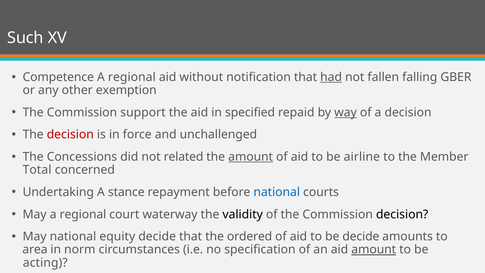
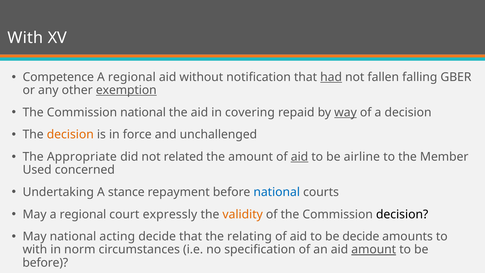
Such: Such -> With (25, 38)
exemption underline: none -> present (126, 90)
Commission support: support -> national (143, 112)
specified: specified -> covering (250, 112)
decision colour: red -> orange (70, 135)
Concessions: Concessions -> Appropriate (82, 157)
amount underline: present -> none (251, 157)
aid underline: none -> present (300, 157)
Total: Total -> Used (37, 170)
waterway: waterway -> expressly (170, 214)
validity colour: black -> orange (243, 214)
equity: equity -> acting (117, 236)
ordered: ordered -> relating (249, 236)
area: area -> with (35, 249)
acting: acting -> before (45, 263)
